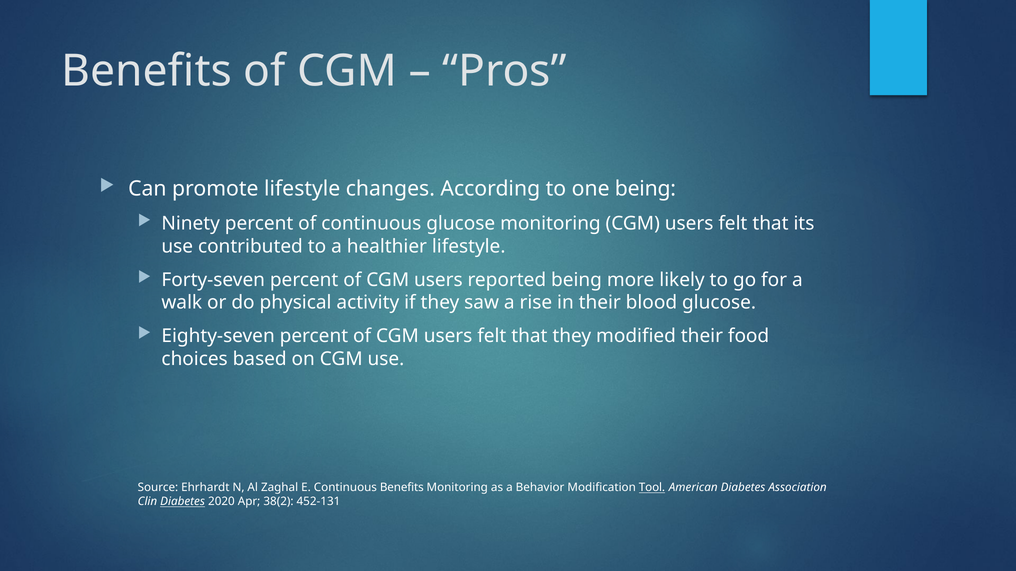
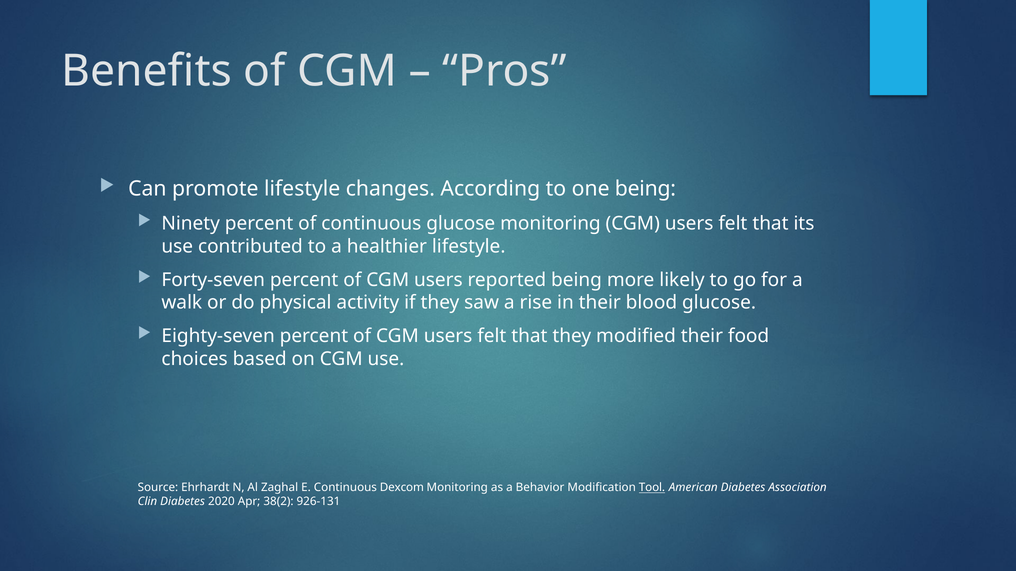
Continuous Benefits: Benefits -> Dexcom (402, 488)
Diabetes underline: present -> none (183, 502)
452-131: 452-131 -> 926-131 (318, 502)
